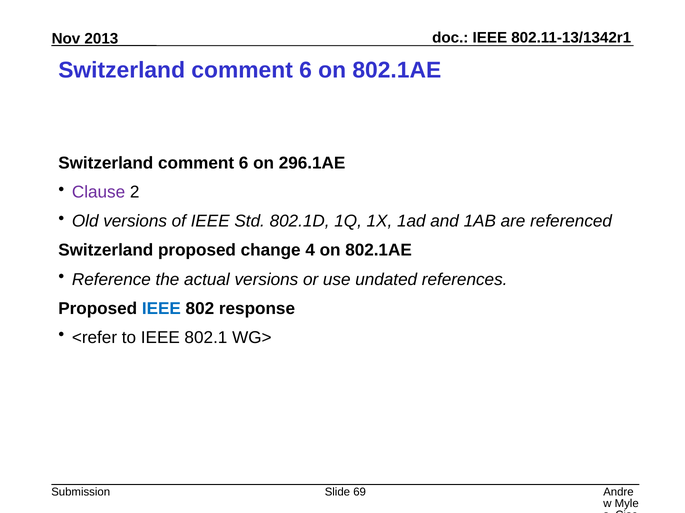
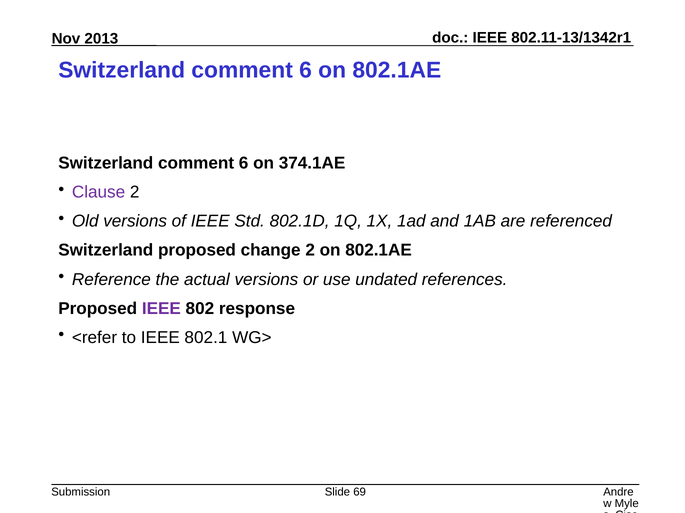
296.1AE: 296.1AE -> 374.1AE (312, 163)
change 4: 4 -> 2 (310, 251)
IEEE colour: blue -> purple (161, 309)
